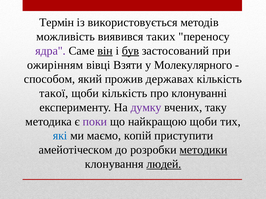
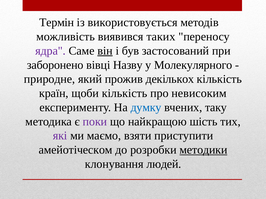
був underline: present -> none (130, 51)
ожирінням: ожирінням -> заборонено (55, 65)
Взяти: Взяти -> Назву (128, 65)
способом: способом -> природне (50, 79)
державах: державах -> декількох (170, 79)
такої: такої -> країн (54, 93)
клонуванні: клонуванні -> невисоким (199, 93)
думку colour: purple -> blue (146, 108)
найкращою щоби: щоби -> шість (204, 122)
які colour: blue -> purple (60, 136)
копій: копій -> взяти (138, 136)
людей underline: present -> none (164, 164)
